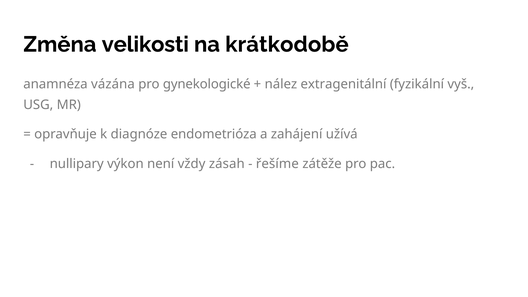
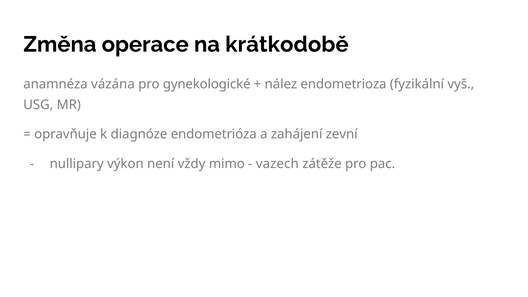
velikosti: velikosti -> operace (145, 44)
extragenitální: extragenitální -> endometrioza (344, 84)
užívá: užívá -> zevní (342, 134)
zásah: zásah -> mimo (227, 164)
řešíme: řešíme -> vazech (277, 164)
